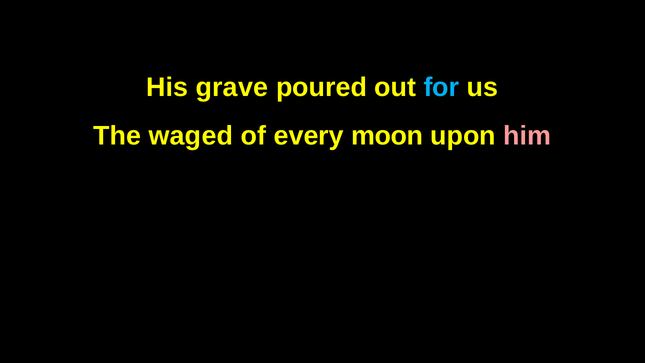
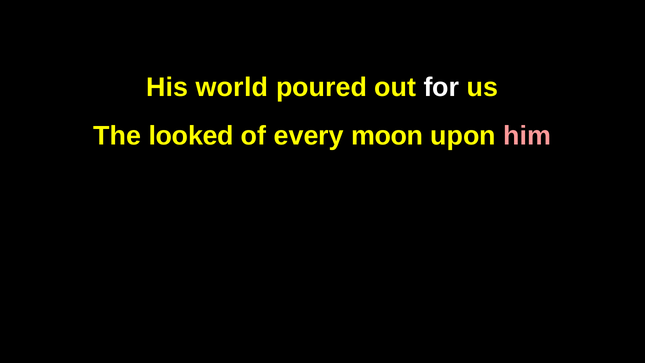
grave: grave -> world (232, 87)
for colour: light blue -> white (441, 87)
waged: waged -> looked (191, 136)
